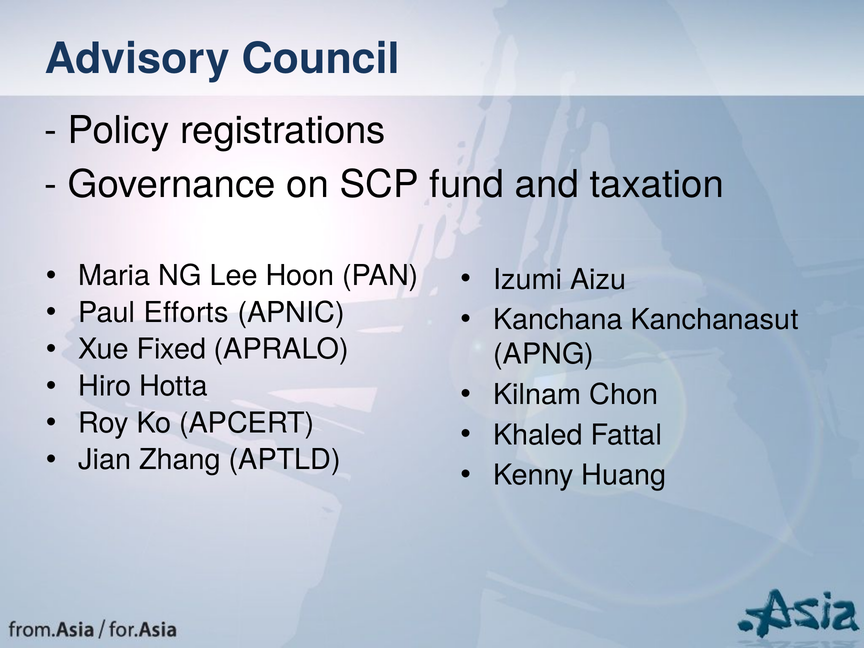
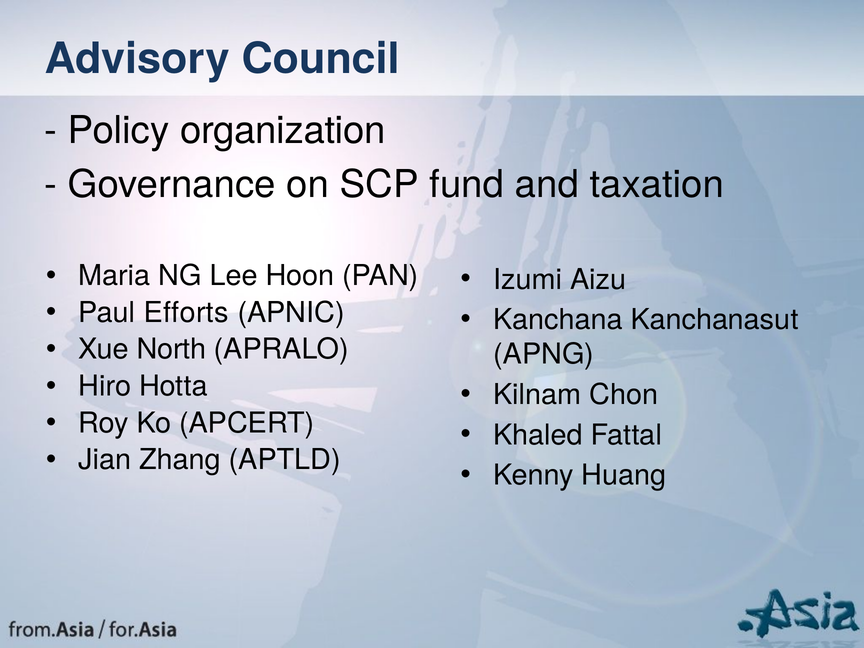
registrations: registrations -> organization (283, 131)
Fixed: Fixed -> North (171, 349)
